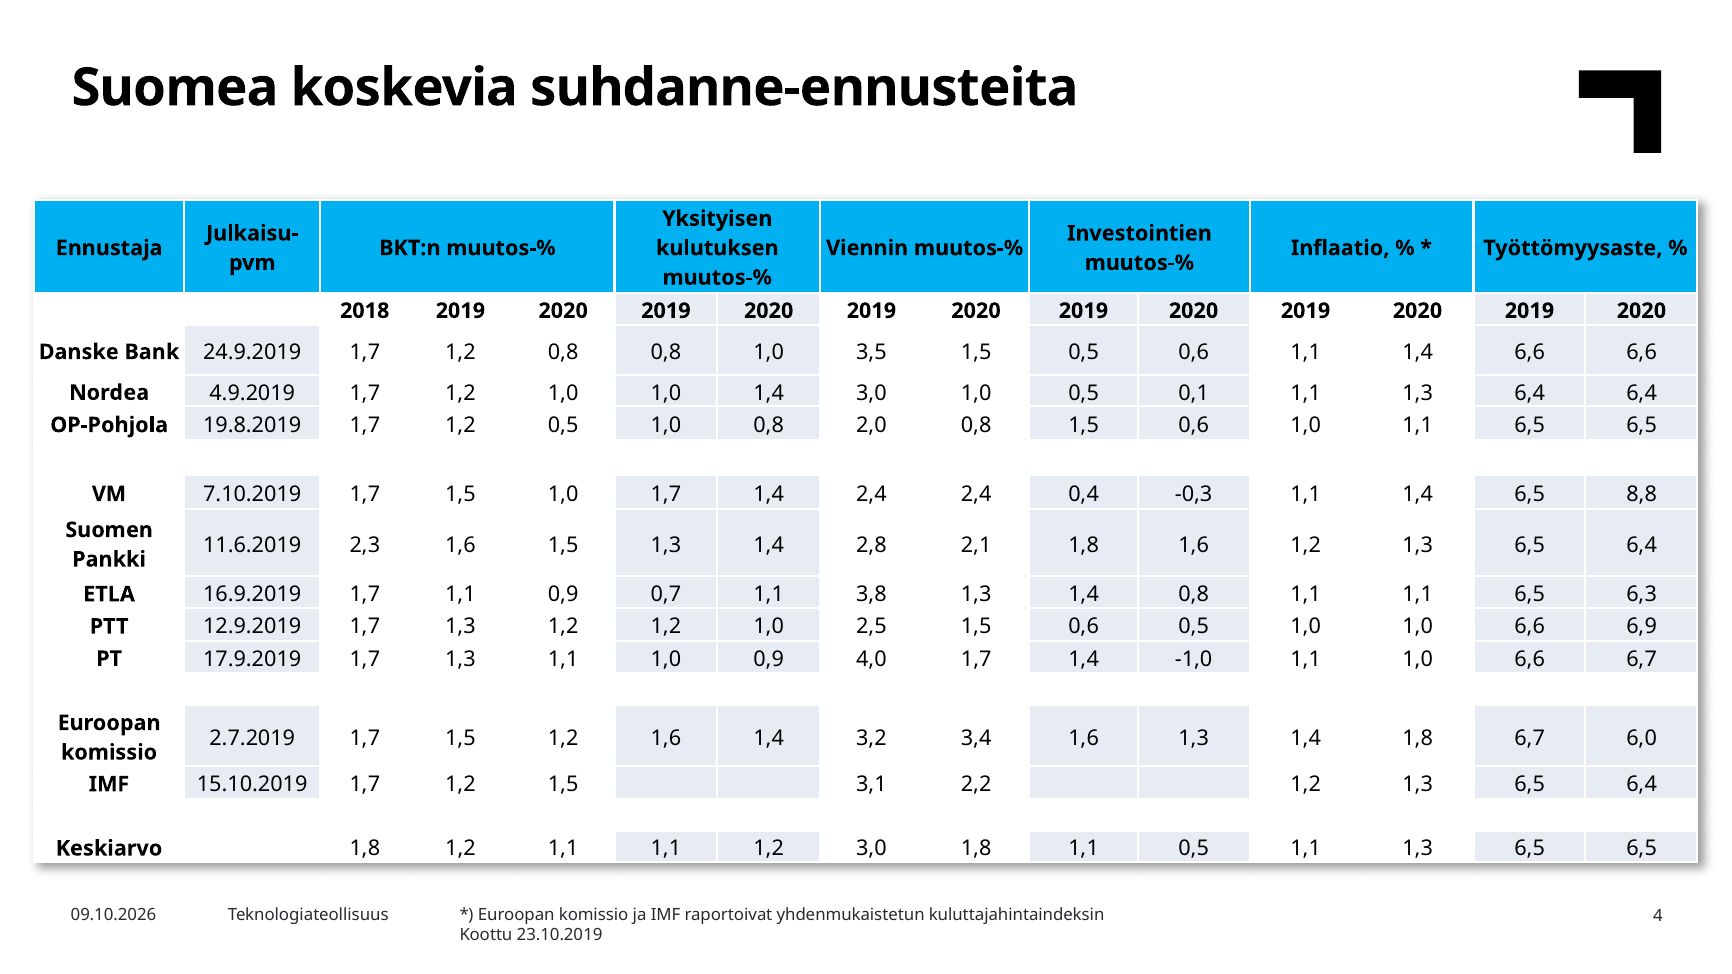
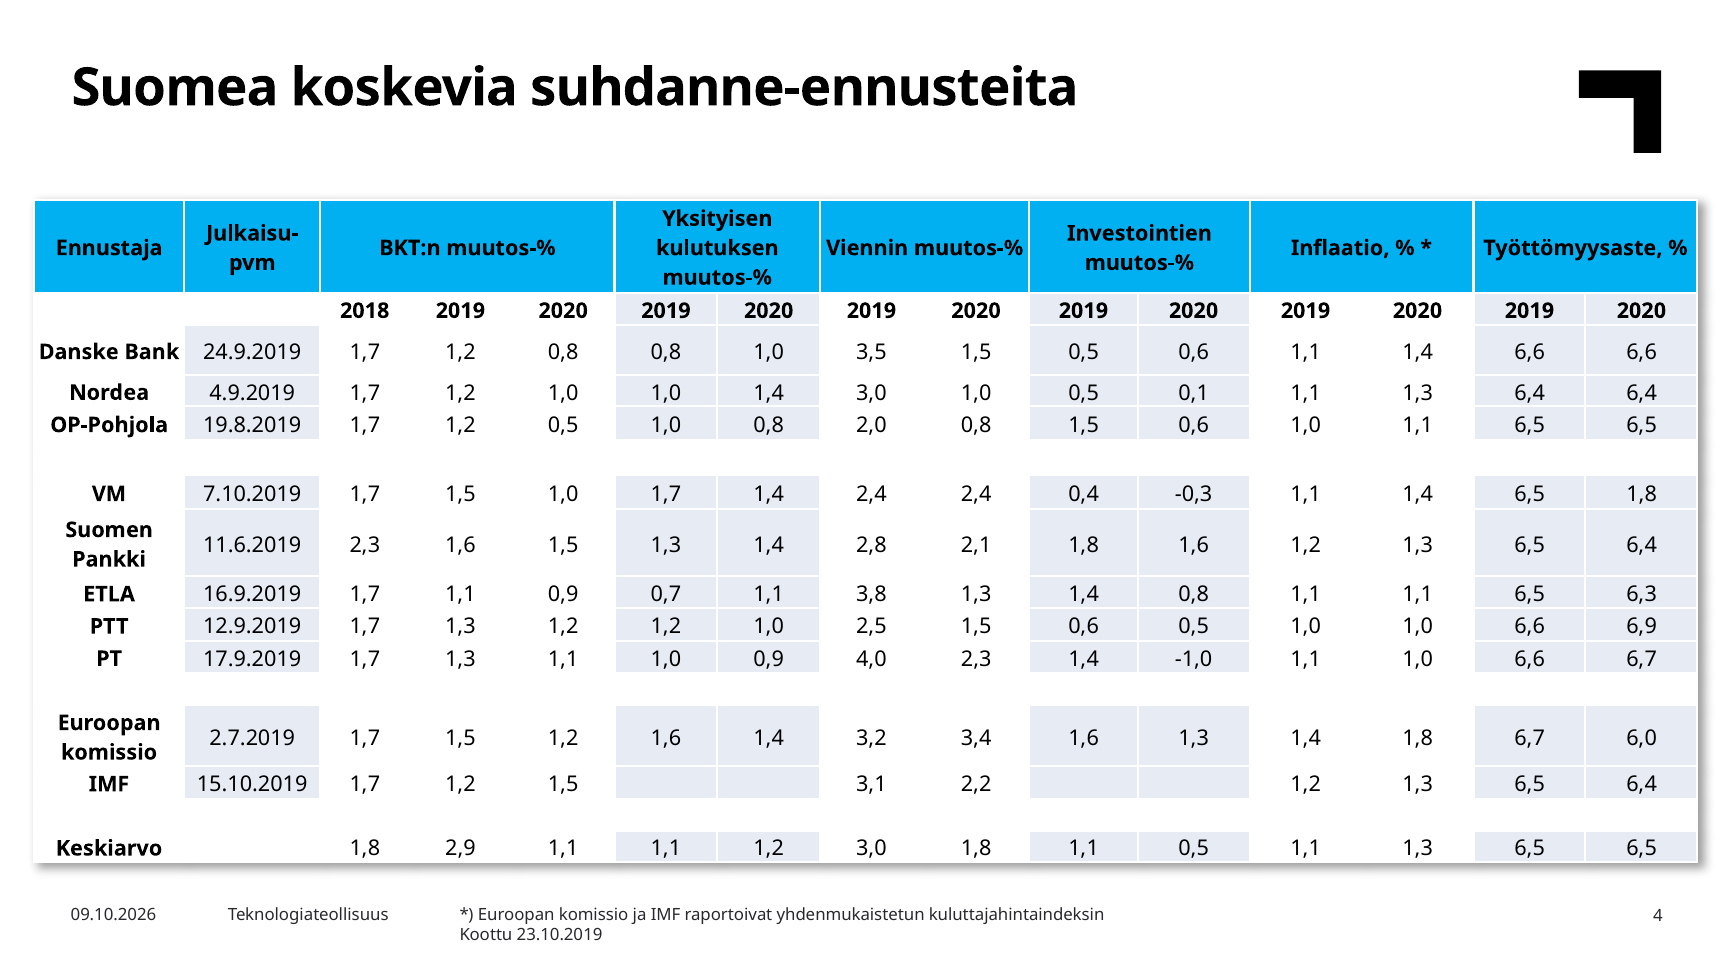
6,5 8,8: 8,8 -> 1,8 (1642, 494)
4,0 1,7: 1,7 -> 2,3 (976, 659)
1,8 1,2: 1,2 -> 2,9 (461, 849)
